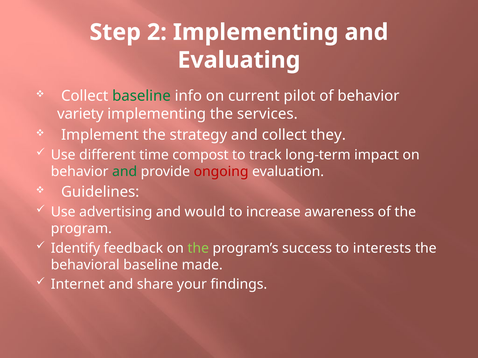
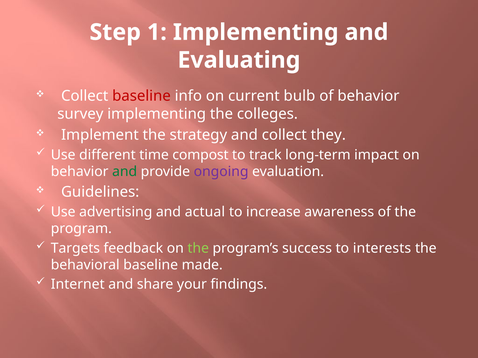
2: 2 -> 1 (157, 32)
baseline colour: green -> red (141, 96)
pilot: pilot -> bulb (299, 96)
variety: variety -> survey (80, 114)
services: services -> colleges (267, 114)
ongoing colour: red -> purple (221, 172)
would: would -> actual (205, 212)
Identify: Identify -> Targets (75, 248)
